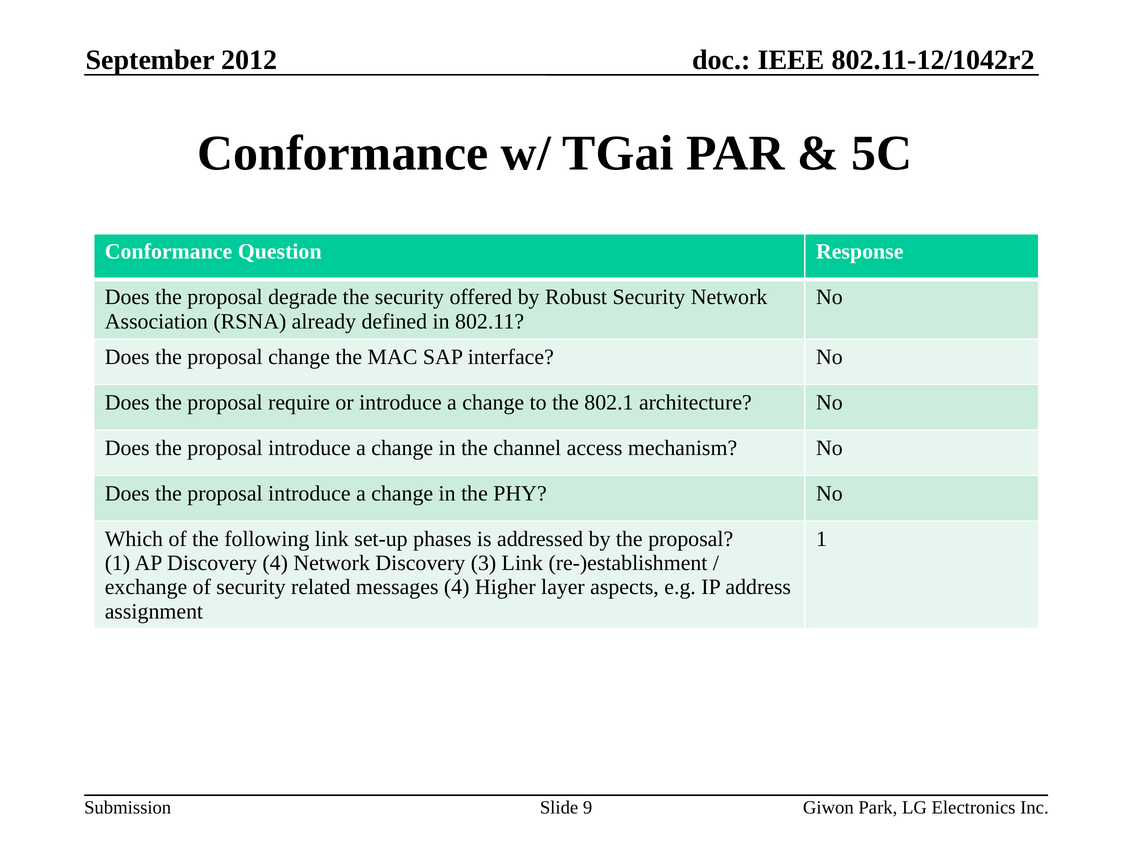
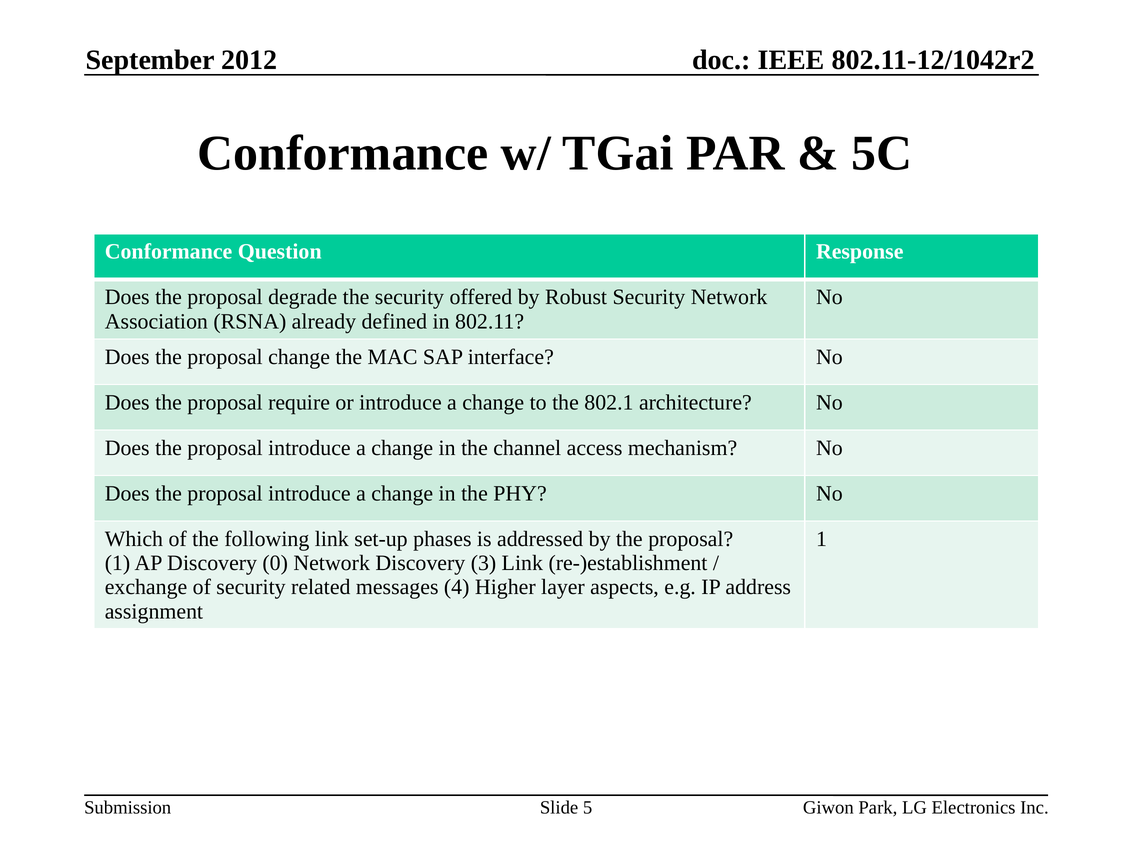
Discovery 4: 4 -> 0 (275, 563)
9: 9 -> 5 (588, 808)
